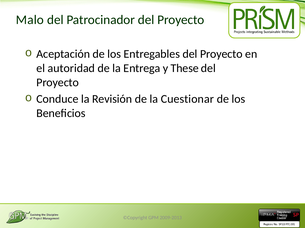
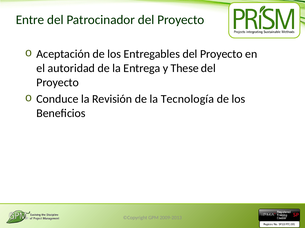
Malo: Malo -> Entre (30, 20)
Cuestionar: Cuestionar -> Tecnología (187, 99)
